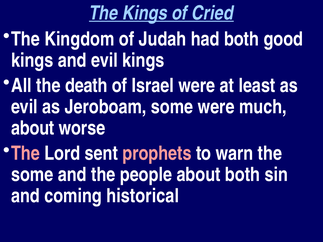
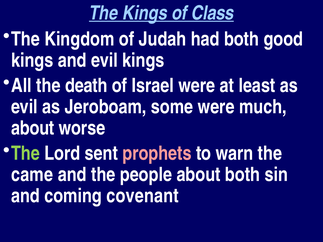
Cried: Cried -> Class (213, 13)
The colour: pink -> light green (25, 154)
some: some -> came (32, 175)
historical: historical -> covenant (143, 196)
